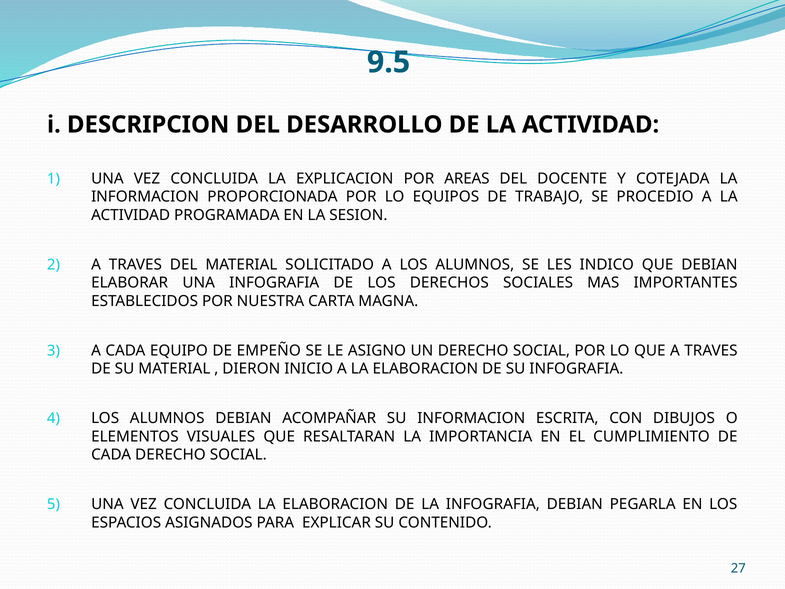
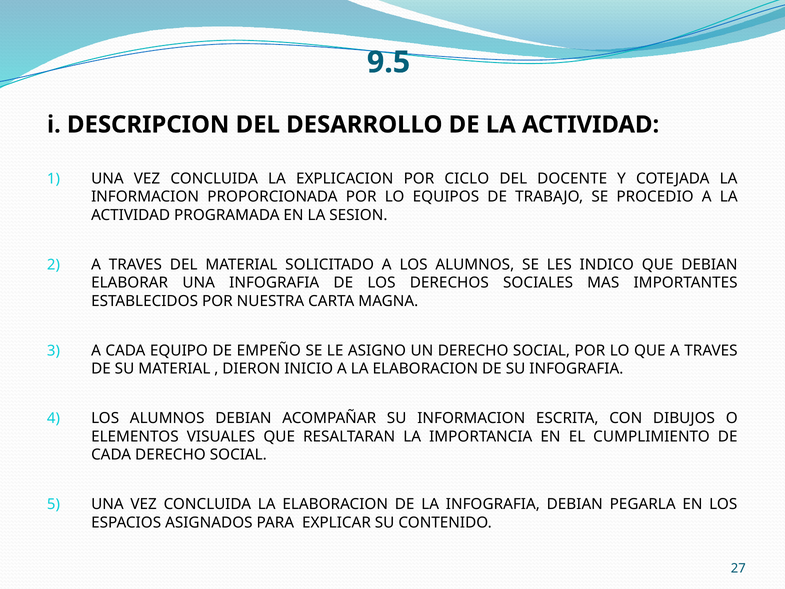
AREAS: AREAS -> CICLO (467, 178)
